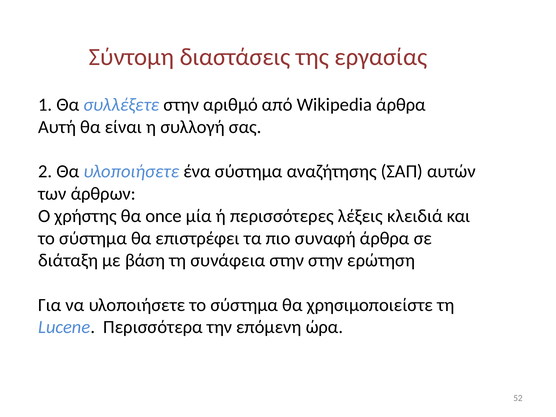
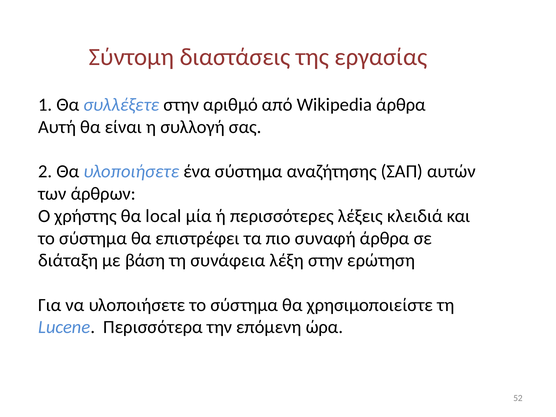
once: once -> local (163, 216)
συνάφεια στην: στην -> λέξη (287, 260)
